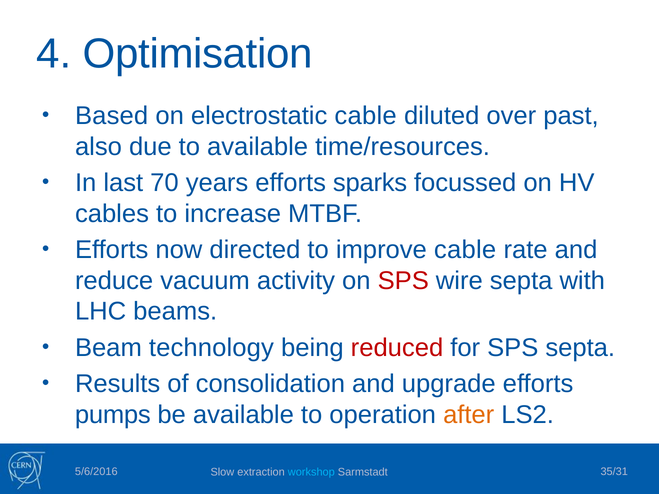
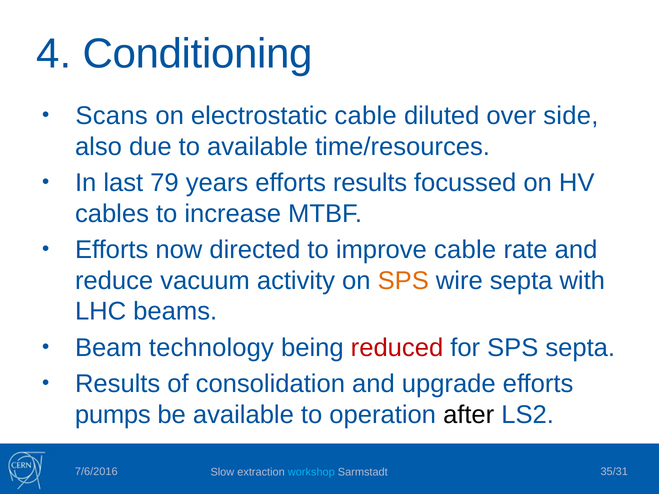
Optimisation: Optimisation -> Conditioning (198, 54)
Based: Based -> Scans (112, 116)
past: past -> side (571, 116)
70: 70 -> 79 (164, 183)
efforts sparks: sparks -> results (370, 183)
SPS colour: red -> orange (403, 281)
after colour: orange -> black (469, 415)
5/6/2016: 5/6/2016 -> 7/6/2016 (96, 472)
